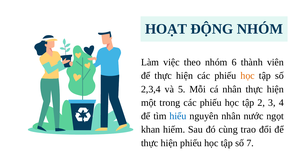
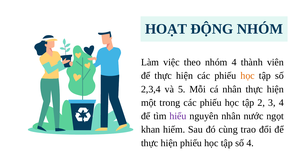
nhóm 6: 6 -> 4 (234, 62)
hiểu colour: blue -> purple (178, 116)
số 7: 7 -> 4 (250, 142)
